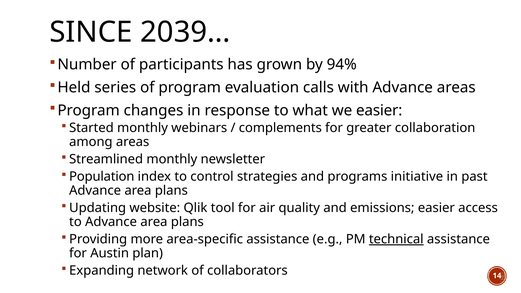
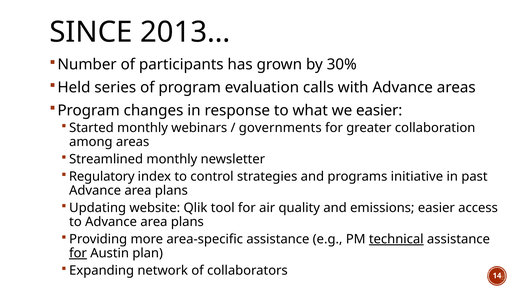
2039…: 2039… -> 2013… (185, 32)
94%: 94% -> 30% (342, 65)
complements: complements -> governments (280, 128)
Population: Population -> Regulatory (102, 176)
for underline: none -> present (78, 253)
